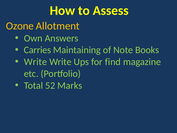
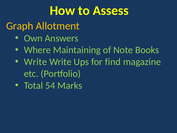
Ozone: Ozone -> Graph (20, 26)
Carries: Carries -> Where (37, 50)
52: 52 -> 54 (50, 85)
